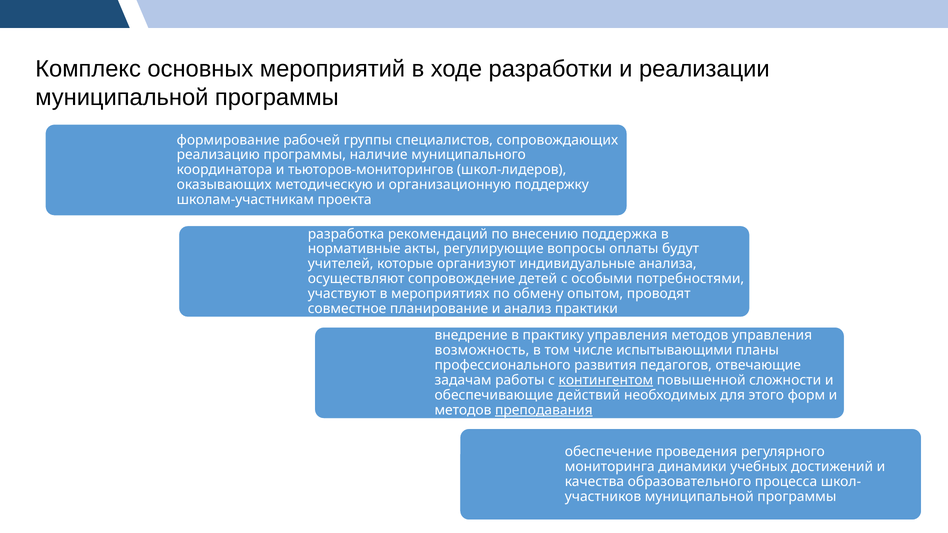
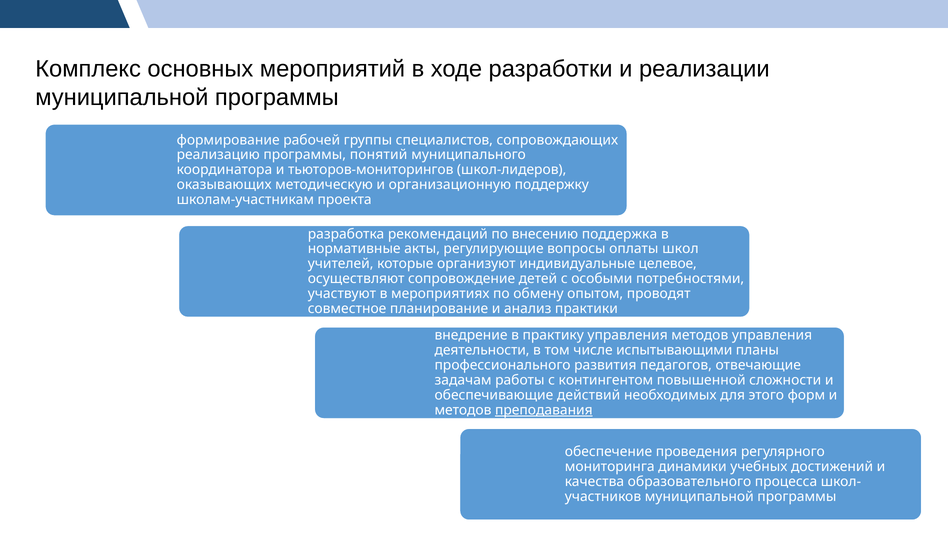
наличие: наличие -> понятий (379, 155)
будут: будут -> школ (680, 249)
анализа: анализа -> целевое (668, 264)
возможность: возможность -> деятельности (482, 350)
контингентом underline: present -> none (606, 380)
